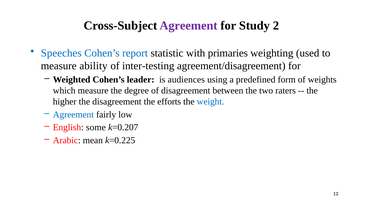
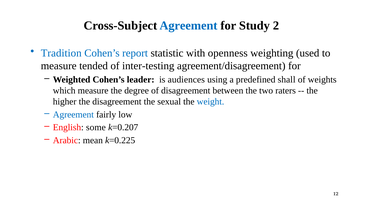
Agreement colour: purple -> blue (188, 26)
Speeches: Speeches -> Tradition (61, 53)
primaries: primaries -> openness (228, 53)
ability: ability -> tended (94, 66)
form: form -> shall (287, 80)
efforts: efforts -> sexual (169, 102)
